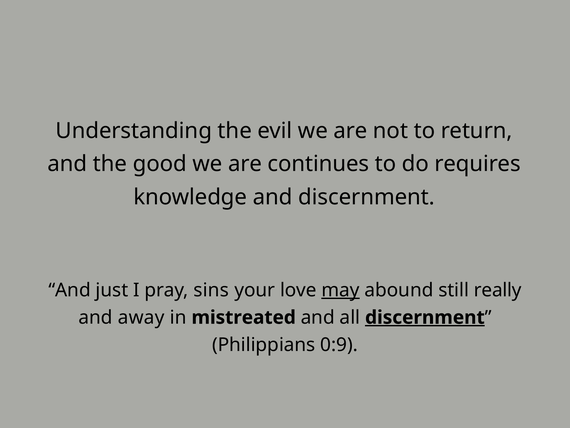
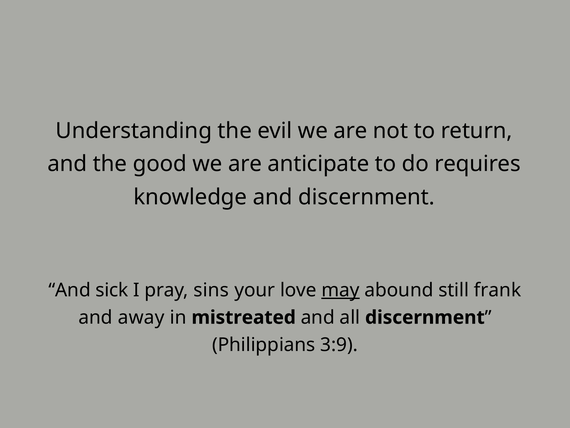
continues: continues -> anticipate (318, 164)
just: just -> sick (112, 290)
really: really -> frank (498, 290)
discernment underline: present -> none (425, 317)
0:9: 0:9 -> 3:9 (339, 344)
